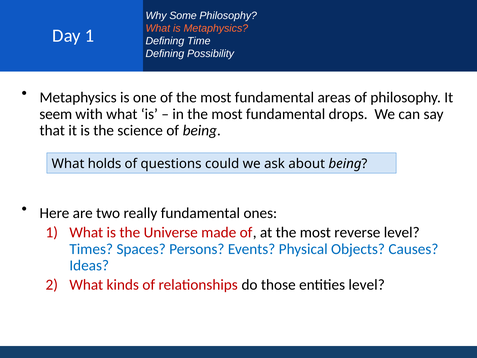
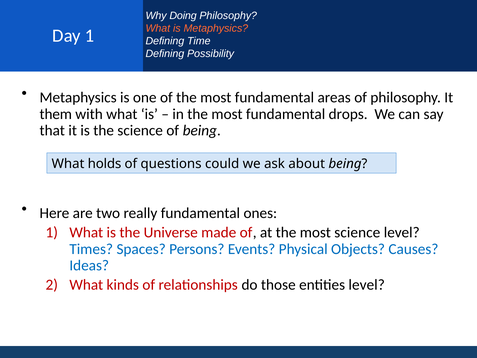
Some: Some -> Doing (183, 16)
seem: seem -> them (56, 114)
most reverse: reverse -> science (357, 232)
